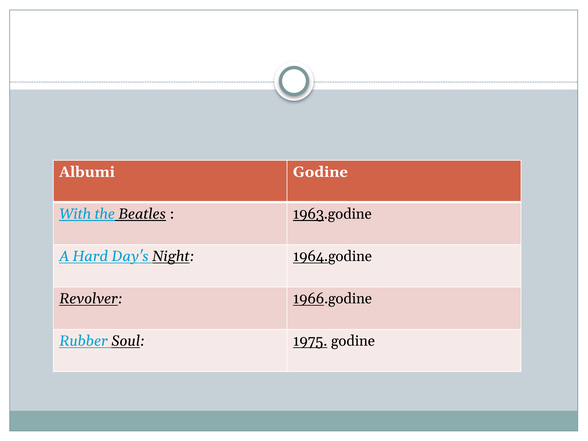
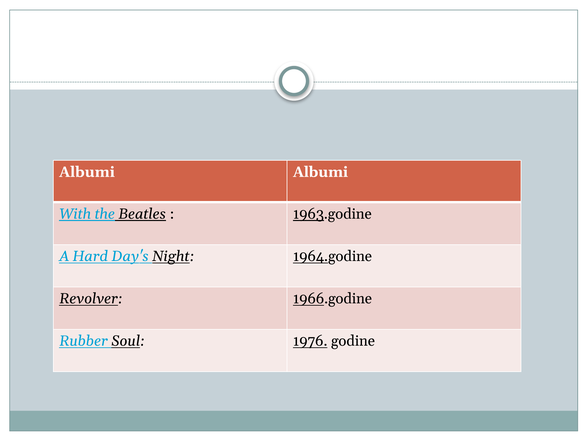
Albumi Godine: Godine -> Albumi (321, 172)
1975: 1975 -> 1976 (310, 341)
